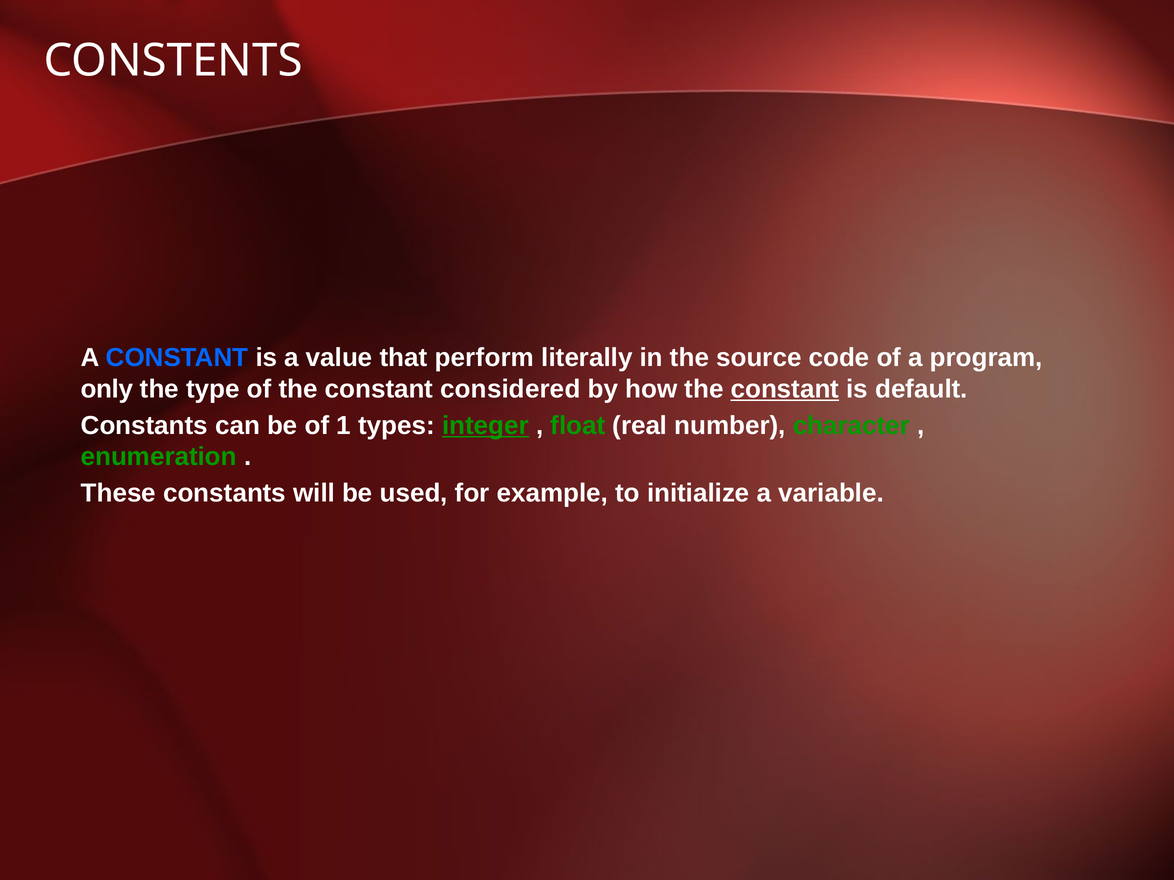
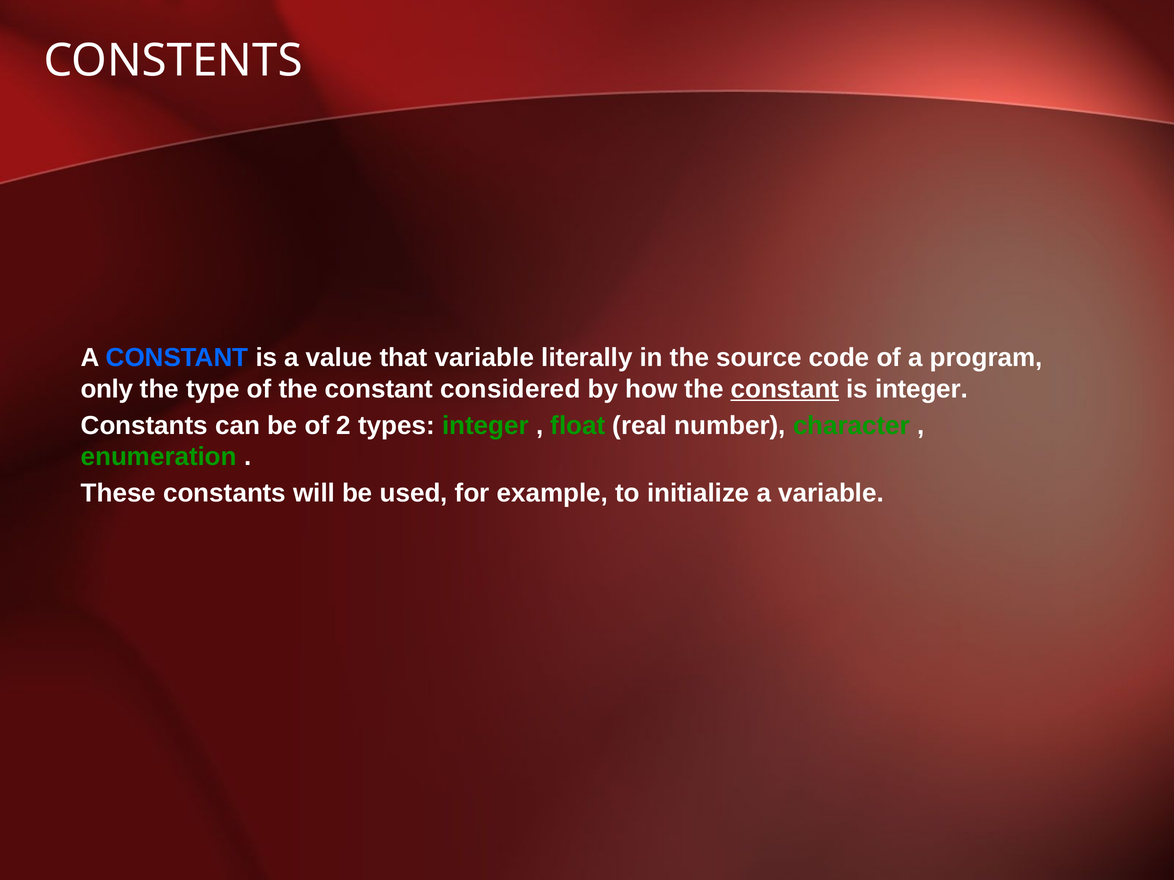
that perform: perform -> variable (484, 358)
is default: default -> integer (921, 389)
1: 1 -> 2 (344, 426)
integer underline: present -> none (486, 426)
